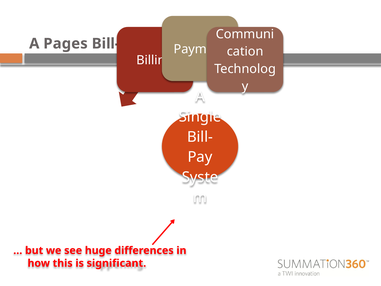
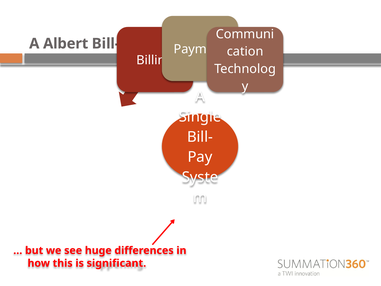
Pages: Pages -> Albert (66, 44)
